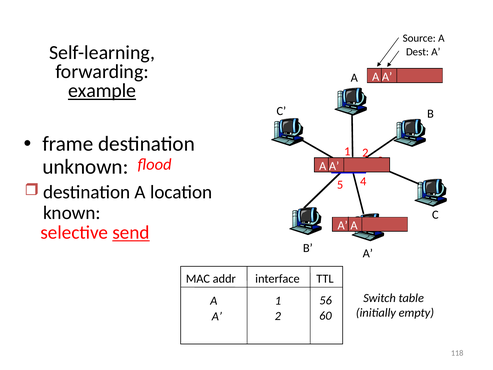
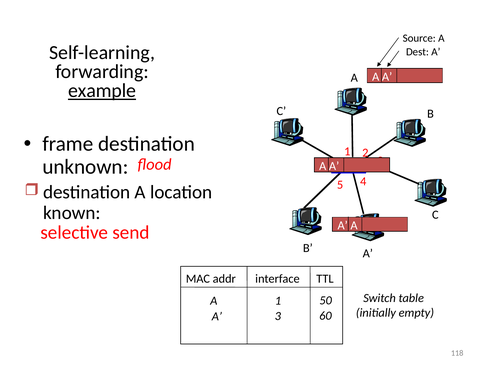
send underline: present -> none (131, 232)
56: 56 -> 50 (326, 300)
A 2: 2 -> 3 (278, 316)
